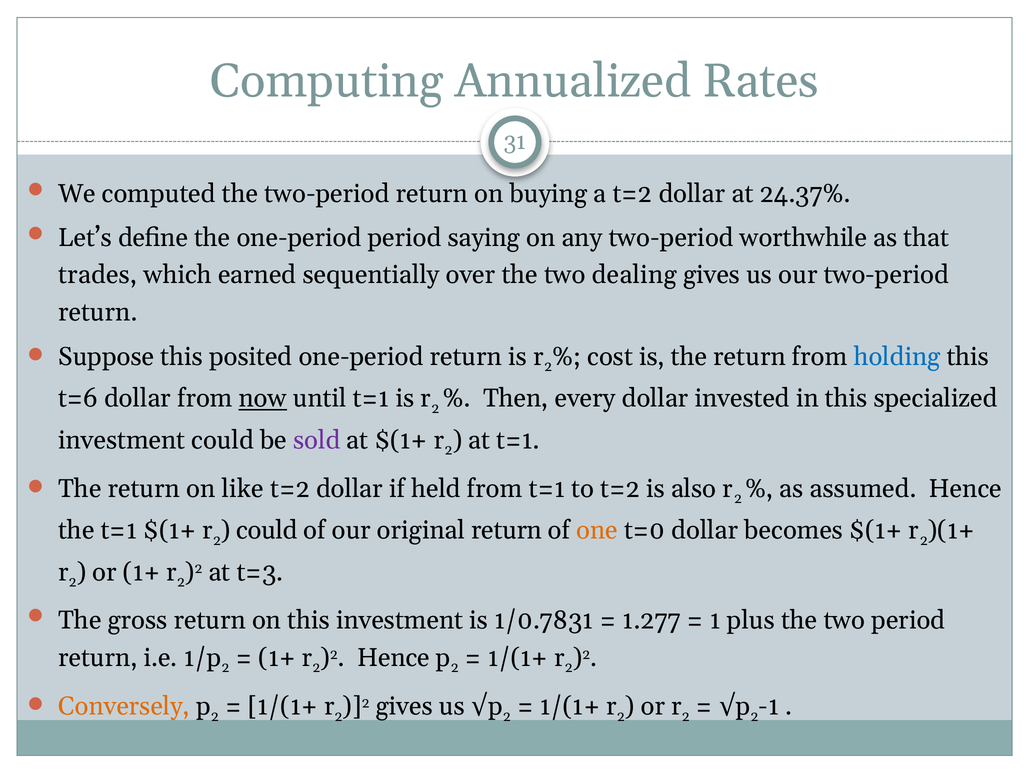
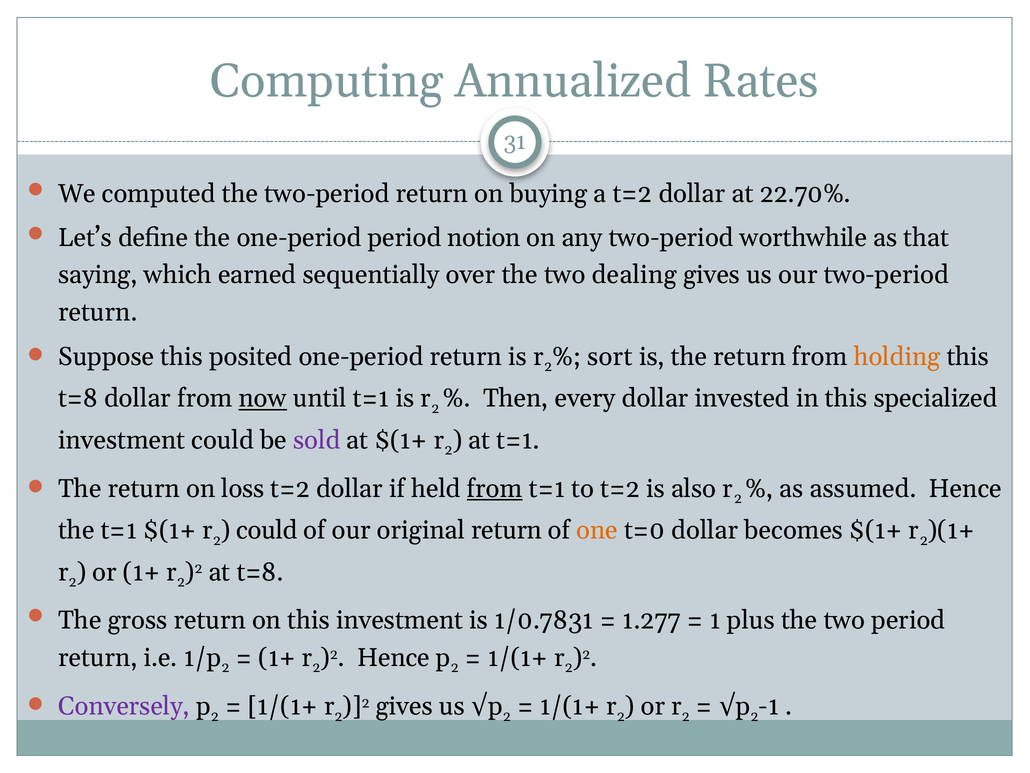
24.37%: 24.37% -> 22.70% (805, 194)
saying: saying -> notion (484, 238)
trades: trades -> saying (98, 275)
cost: cost -> sort (610, 357)
holding colour: blue -> orange (897, 357)
t=6: t=6 -> t=8 (78, 398)
like: like -> loss (243, 488)
from underline: none -> present (495, 488)
at t=3: t=3 -> t=8 (260, 572)
Conversely colour: orange -> purple (124, 706)
